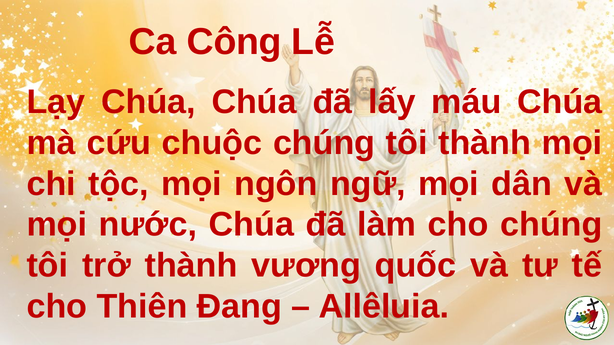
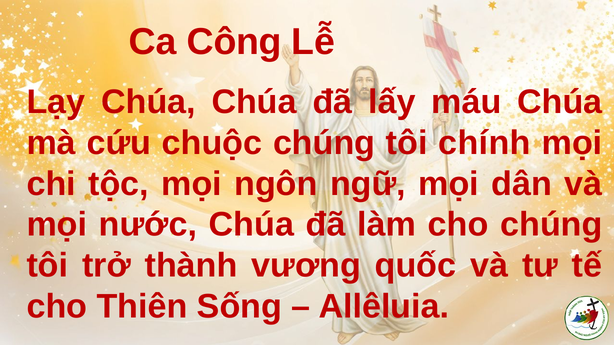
tôi thành: thành -> chính (484, 143)
Đang: Đang -> Sống (239, 307)
